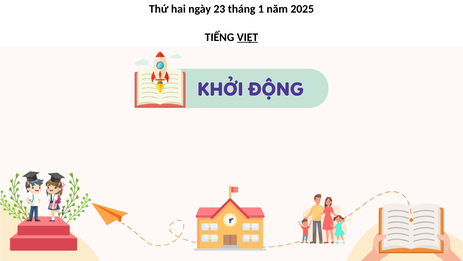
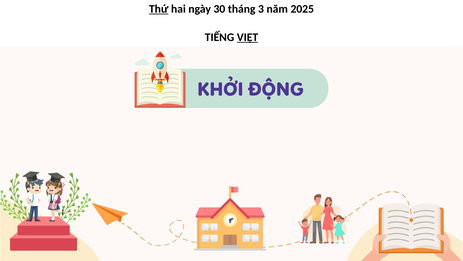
Thứ underline: none -> present (159, 9)
23: 23 -> 30 (219, 9)
1: 1 -> 3 (261, 9)
